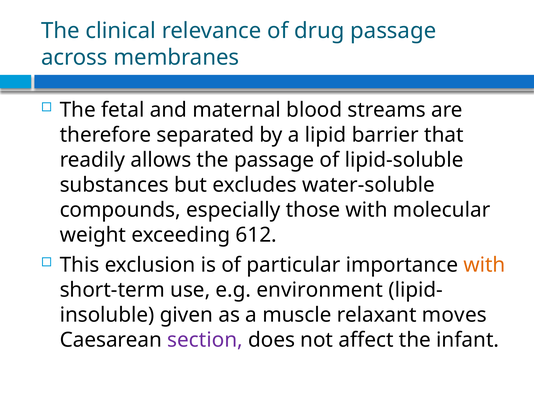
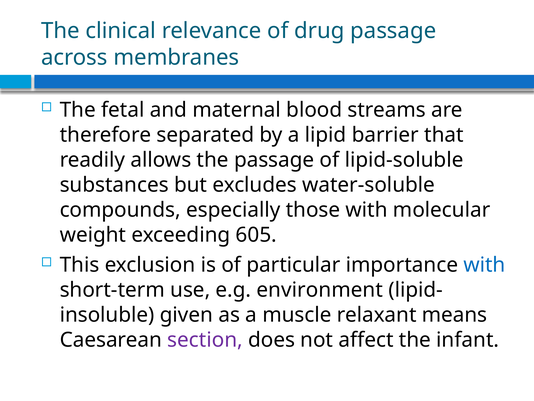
612: 612 -> 605 (256, 235)
with colour: orange -> blue (484, 265)
moves: moves -> means (455, 315)
